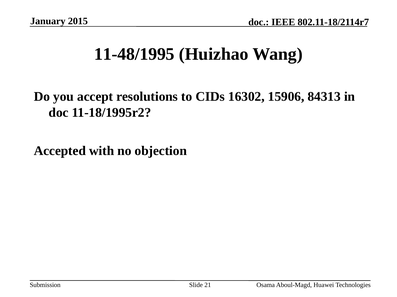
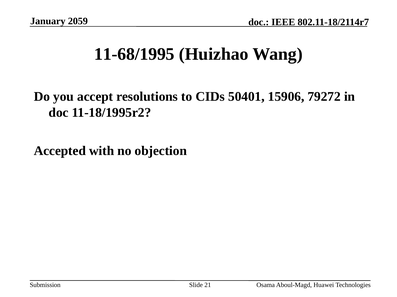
2015: 2015 -> 2059 (78, 21)
11-48/1995: 11-48/1995 -> 11-68/1995 (134, 54)
16302: 16302 -> 50401 (246, 97)
84313: 84313 -> 79272 (324, 97)
